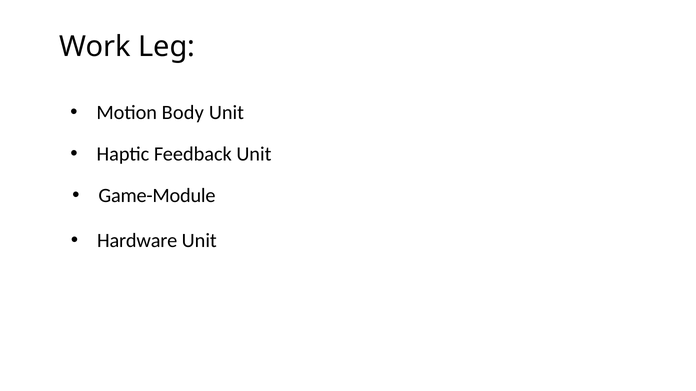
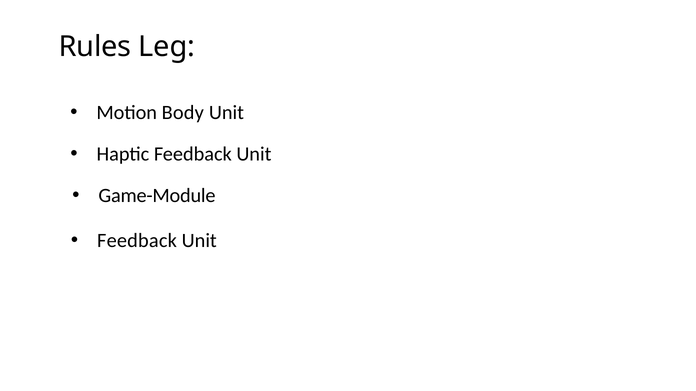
Work: Work -> Rules (95, 47)
Hardware: Hardware -> Feedback (137, 241)
